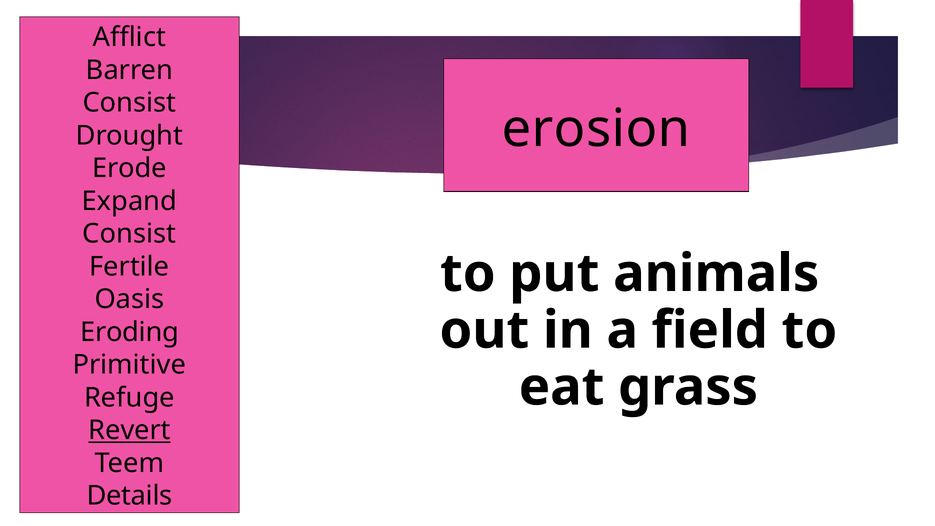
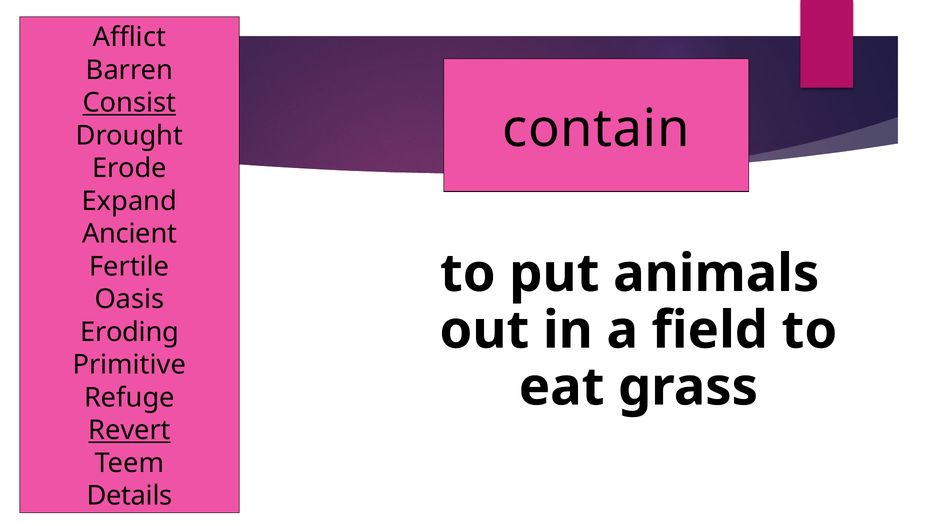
Consist underline: none -> present (129, 103)
erosion: erosion -> contain (596, 129)
Consist: Consist -> Ancient (130, 234)
